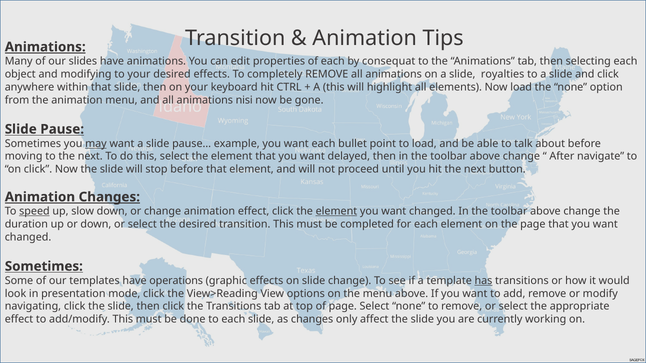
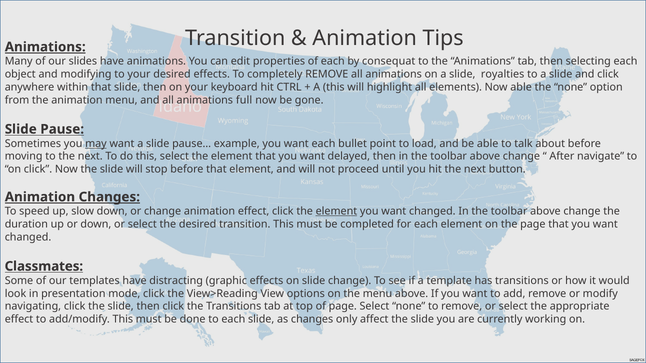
Now load: load -> able (521, 87)
nisi: nisi -> full (244, 100)
speed underline: present -> none (34, 211)
Sometimes: Sometimes -> Classmates (44, 267)
operations: operations -> distracting (176, 281)
has underline: present -> none (483, 281)
